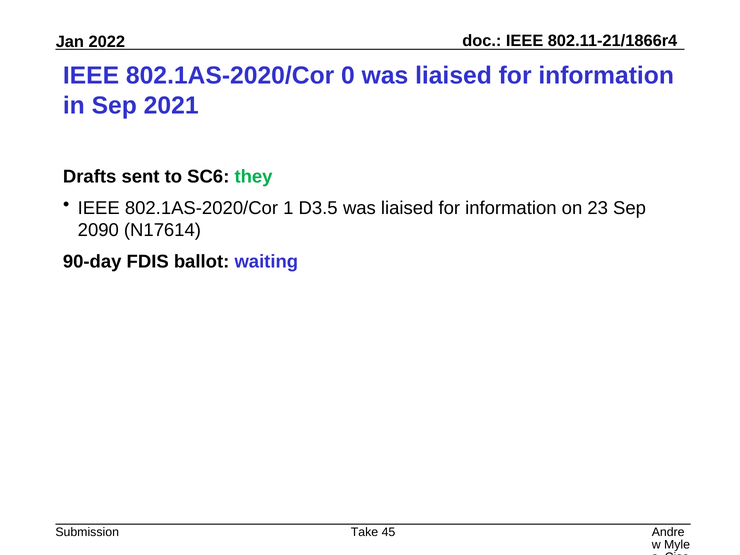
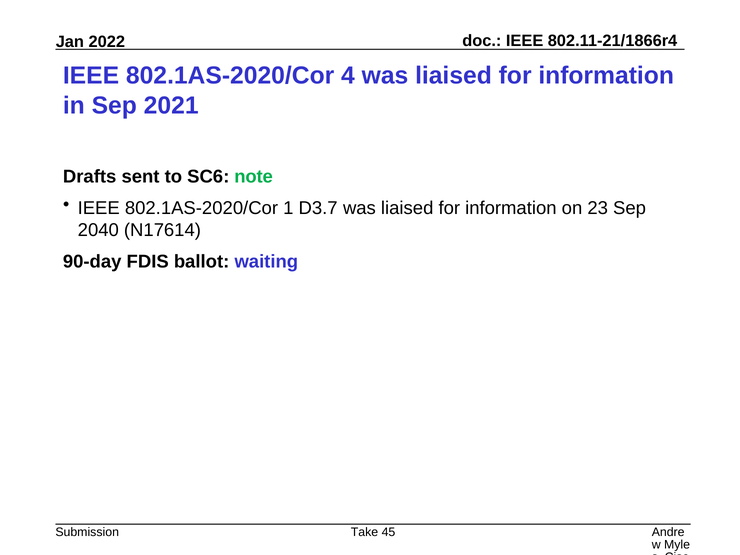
0: 0 -> 4 (348, 76)
they: they -> note (254, 176)
D3.5: D3.5 -> D3.7 (318, 208)
2090: 2090 -> 2040 (98, 230)
